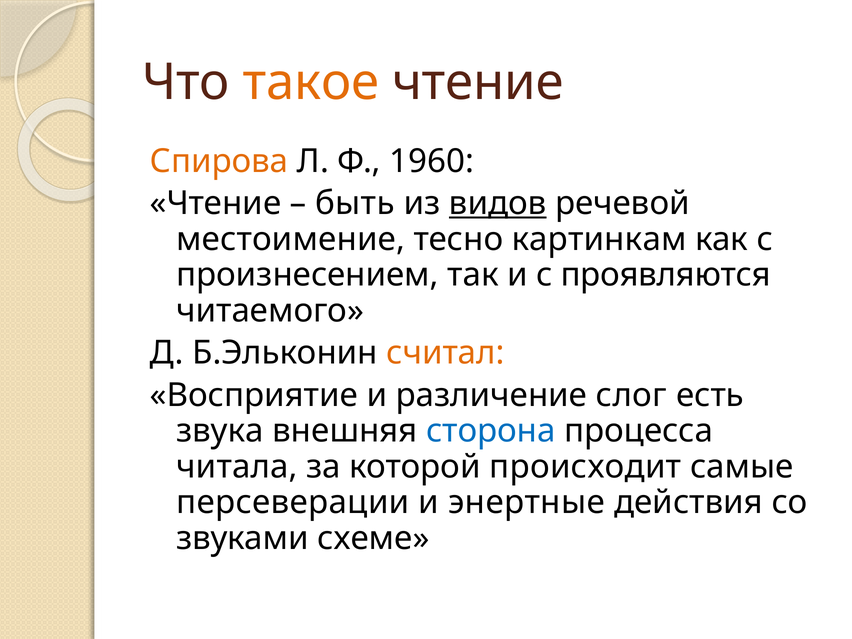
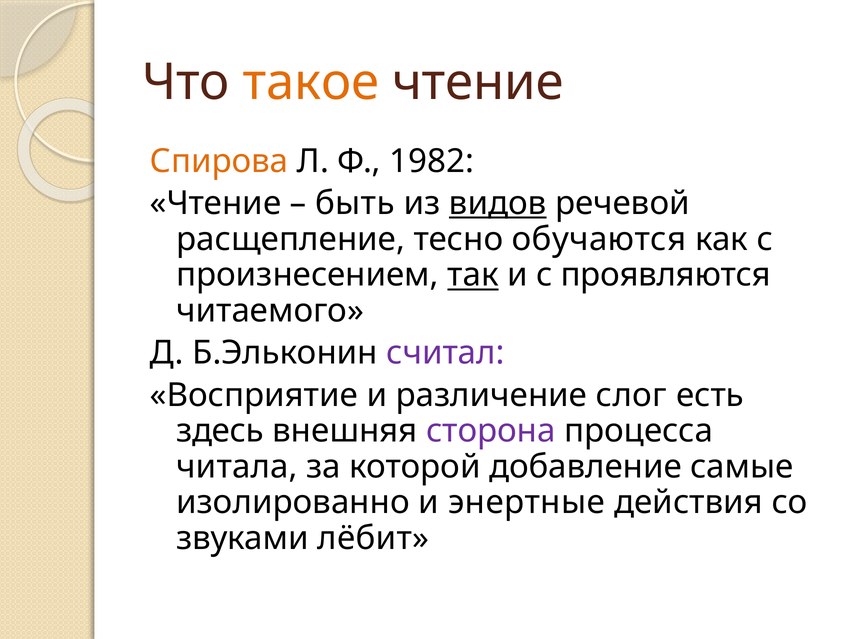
1960: 1960 -> 1982 (432, 161)
местоимение: местоимение -> расщепление (291, 239)
картинкам: картинкам -> обучаются (599, 239)
так underline: none -> present (473, 275)
считал colour: orange -> purple (445, 353)
звука: звука -> здесь (220, 431)
сторона colour: blue -> purple (491, 431)
происходит: происходит -> добавление (586, 467)
персеверации: персеверации -> изолированно (293, 503)
схеме: схеме -> лёбит (373, 538)
